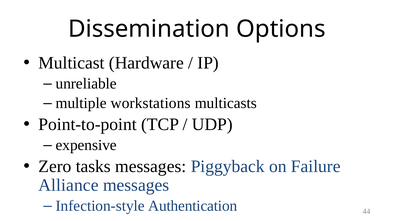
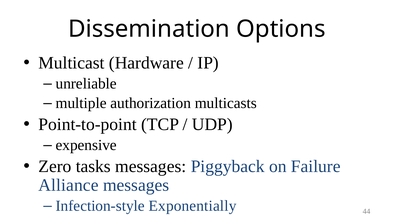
workstations: workstations -> authorization (151, 103)
Authentication: Authentication -> Exponentially (193, 207)
